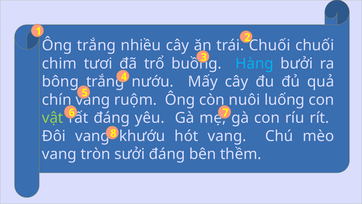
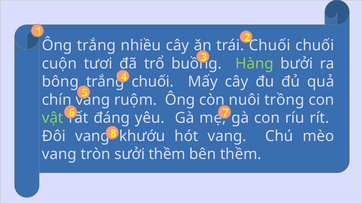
chim: chim -> cuộn (59, 63)
Hàng colour: light blue -> light green (254, 63)
nướu: nướu -> chuối (153, 82)
luống: luống -> trồng (284, 100)
sưởi đáng: đáng -> thềm (167, 154)
